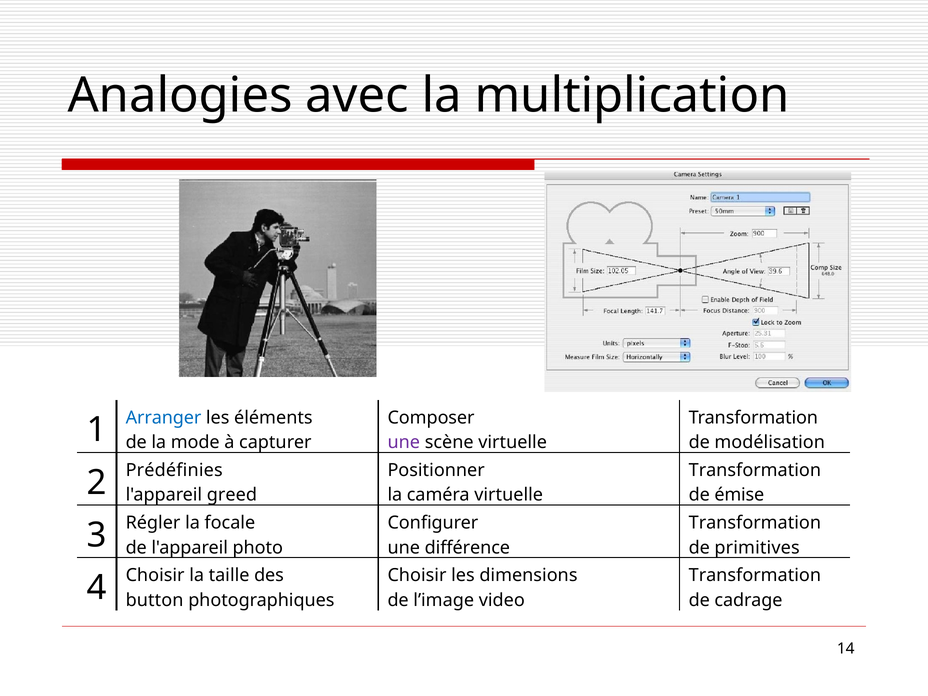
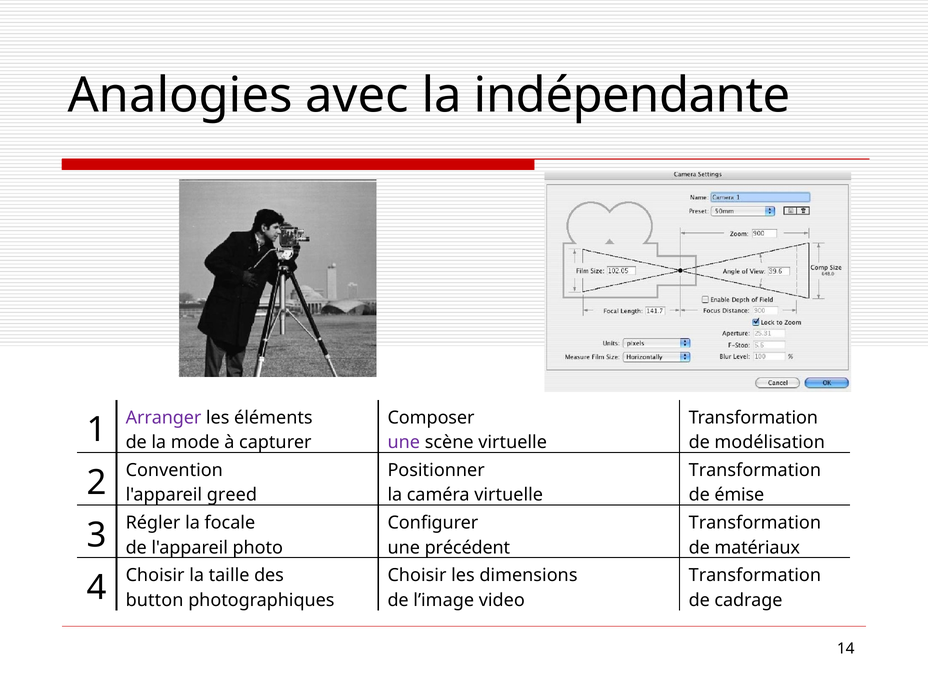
multiplication: multiplication -> indépendante (632, 96)
Arranger colour: blue -> purple (164, 418)
Prédéfinies: Prédéfinies -> Convention (174, 470)
différence: différence -> précédent (467, 548)
primitives: primitives -> matériaux (757, 548)
